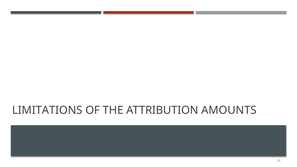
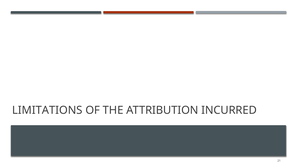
AMOUNTS: AMOUNTS -> INCURRED (229, 110)
